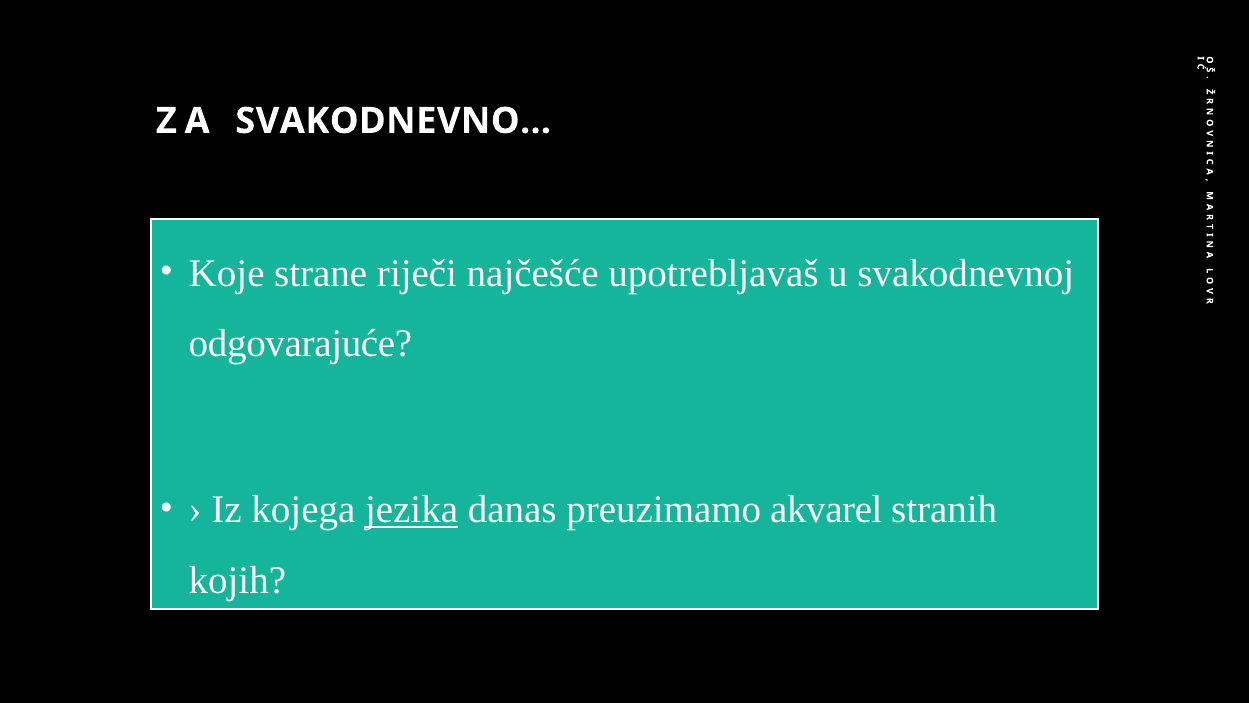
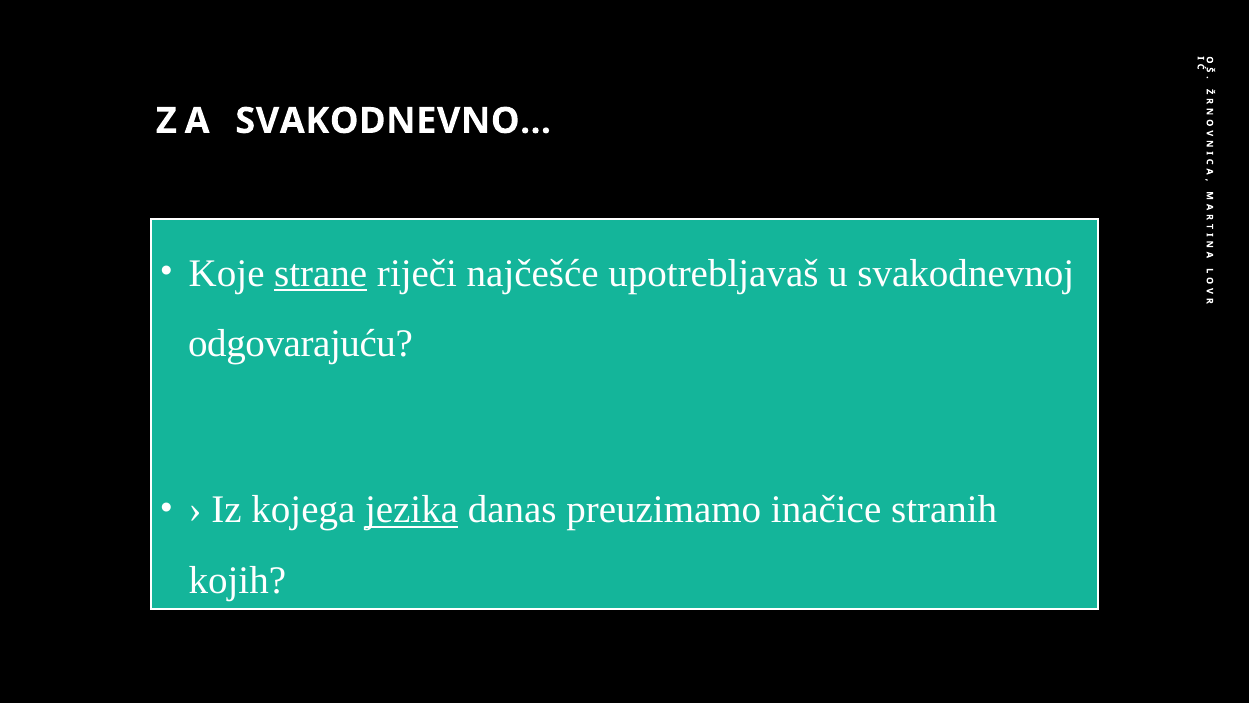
strane underline: none -> present (321, 273)
odgovarajuće: odgovarajuće -> odgovarajuću (300, 343)
akvarel: akvarel -> inačice (826, 510)
